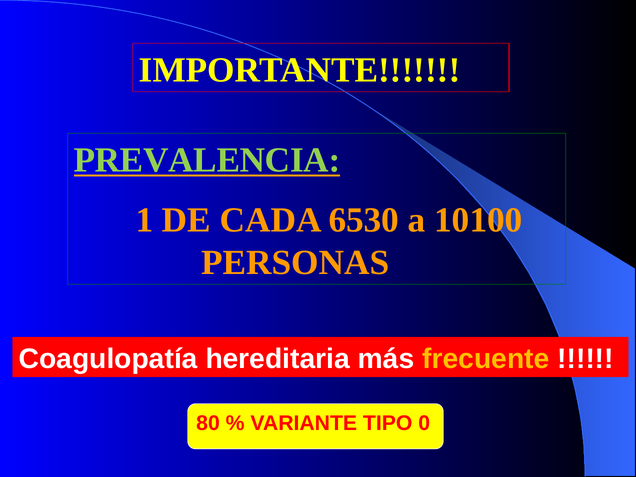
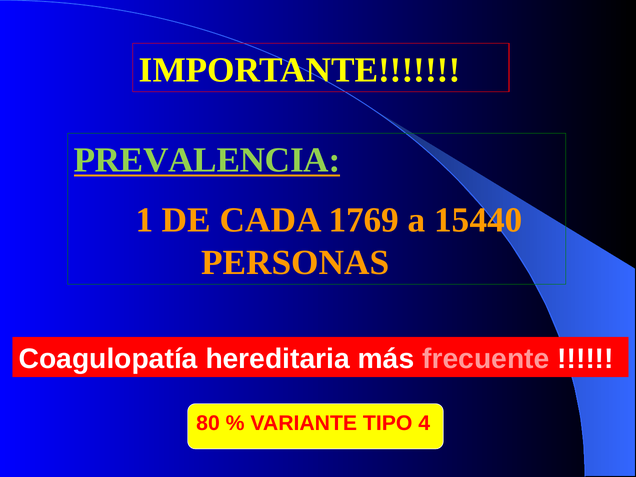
6530: 6530 -> 1769 (364, 220)
10100: 10100 -> 15440 (478, 220)
frecuente colour: yellow -> pink (486, 359)
0: 0 -> 4 (424, 423)
